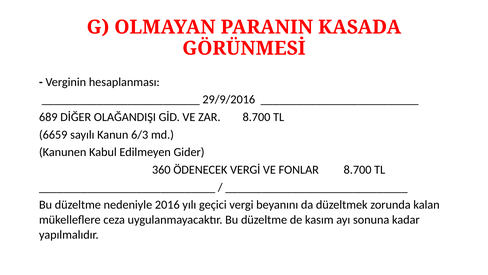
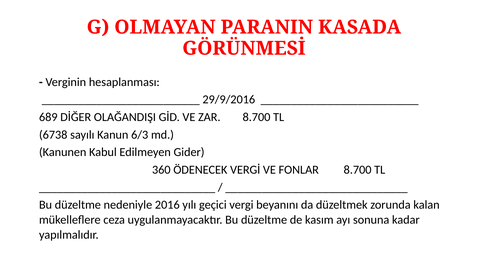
6659: 6659 -> 6738 (53, 134)
